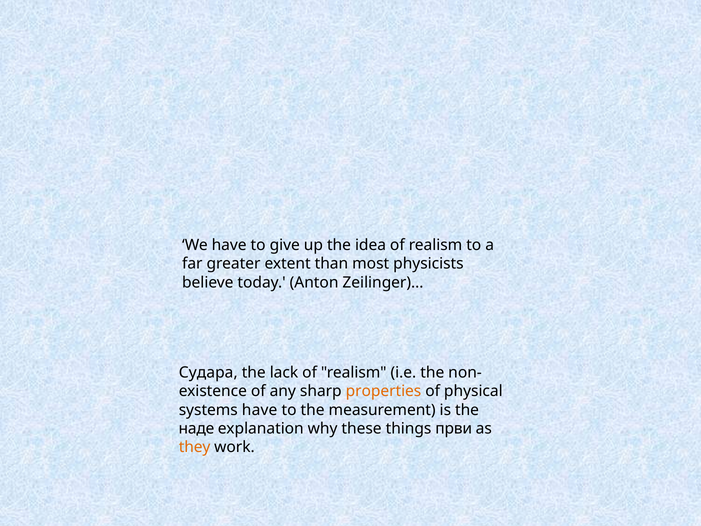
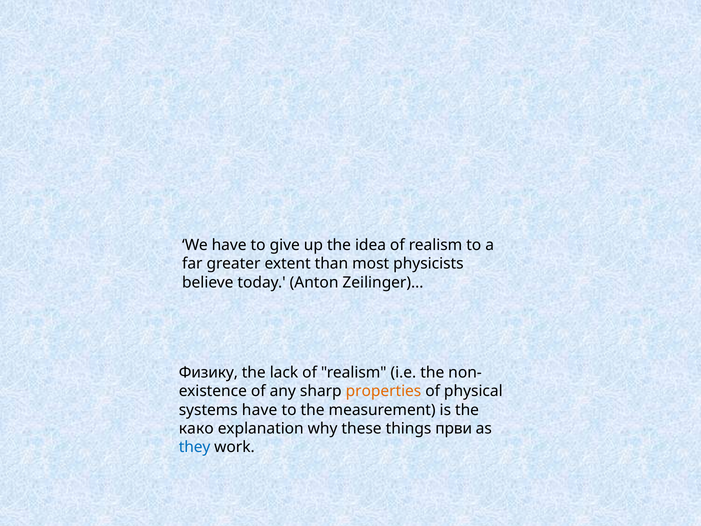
Судара: Судара -> Физику (208, 372)
наде: наде -> како (196, 428)
they colour: orange -> blue (195, 447)
